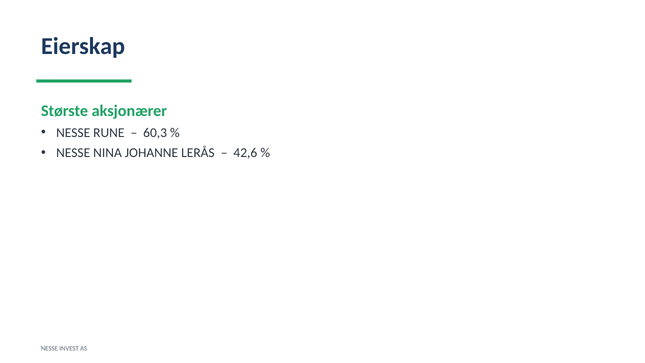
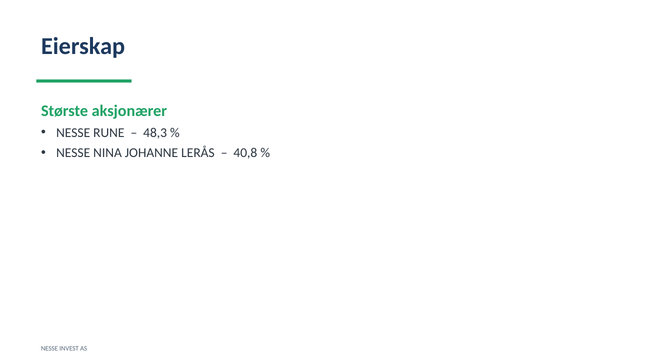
60,3: 60,3 -> 48,3 (155, 133)
42,6: 42,6 -> 40,8 (245, 153)
